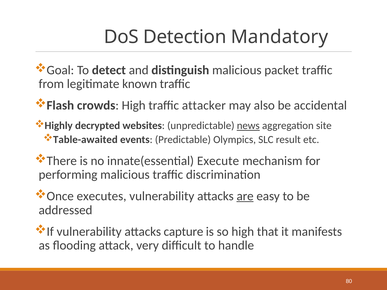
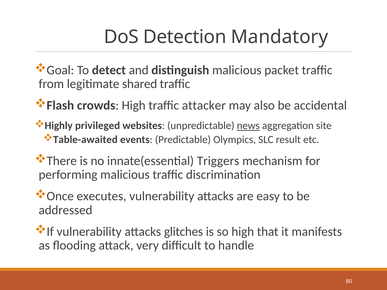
known: known -> shared (140, 84)
decrypted: decrypted -> privileged (98, 126)
Execute: Execute -> Triggers (218, 161)
are underline: present -> none (245, 196)
capture: capture -> glitches (183, 232)
